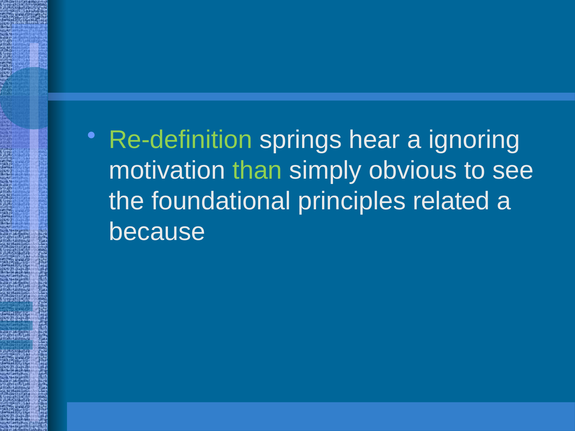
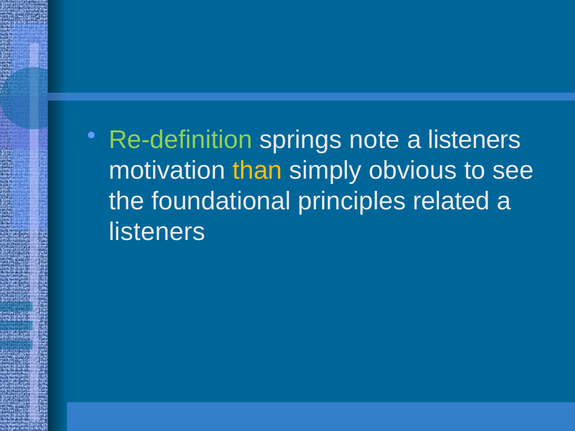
hear: hear -> note (374, 140)
ignoring: ignoring -> listeners (474, 140)
than colour: light green -> yellow (257, 170)
because: because -> listeners (157, 232)
